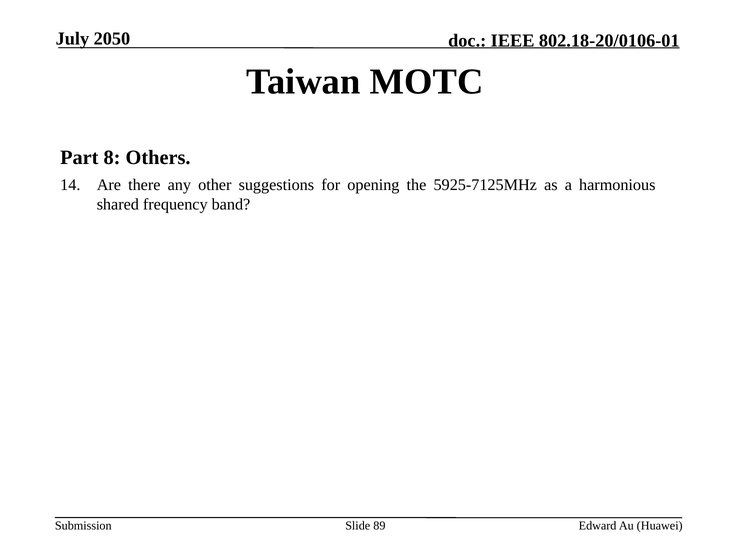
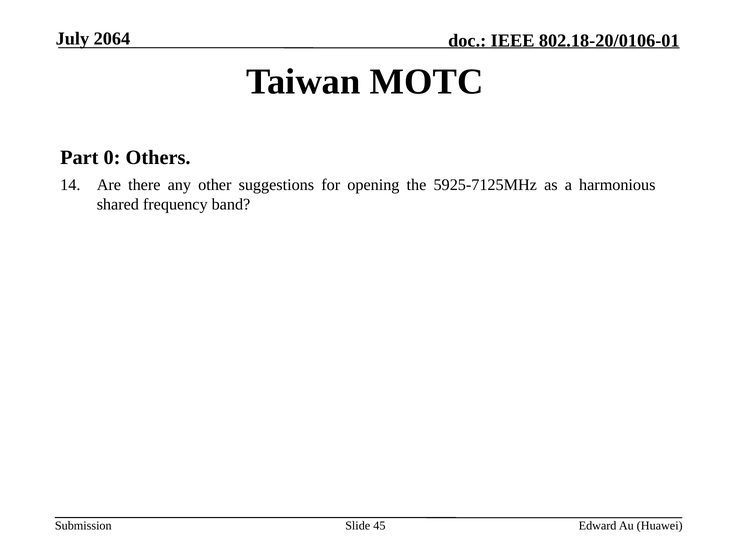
2050: 2050 -> 2064 (112, 39)
8: 8 -> 0 (112, 157)
89: 89 -> 45 (379, 526)
